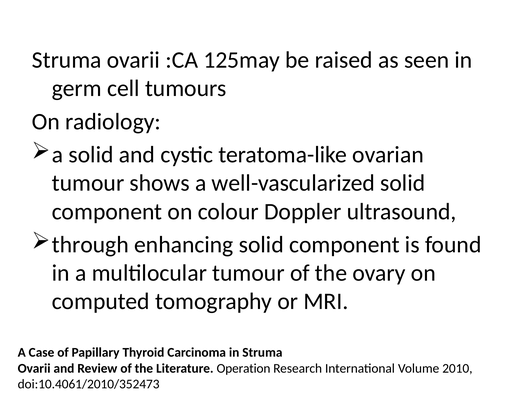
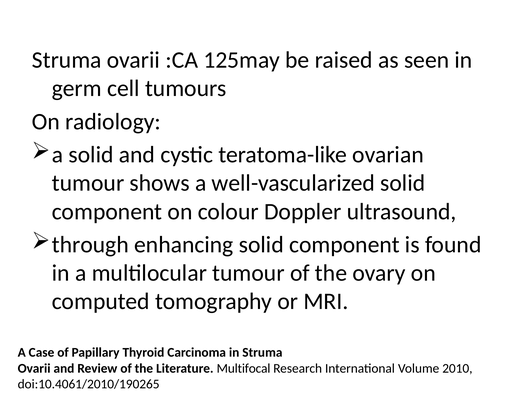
Operation: Operation -> Multifocal (244, 368)
doi:10.4061/2010/352473: doi:10.4061/2010/352473 -> doi:10.4061/2010/190265 (89, 384)
